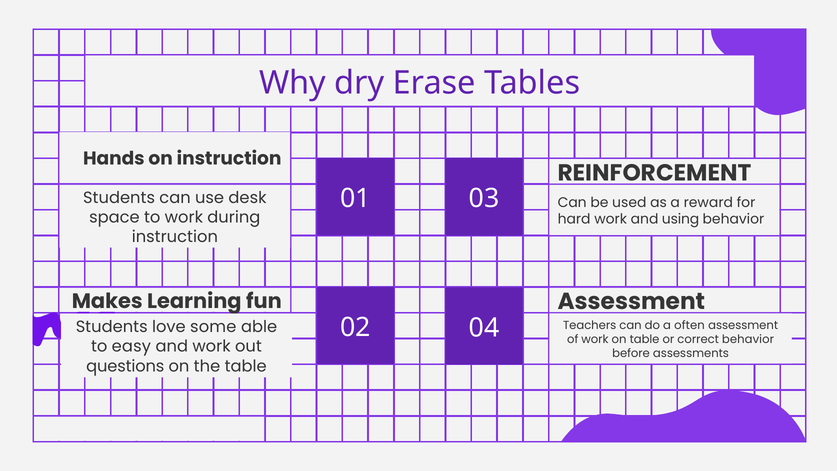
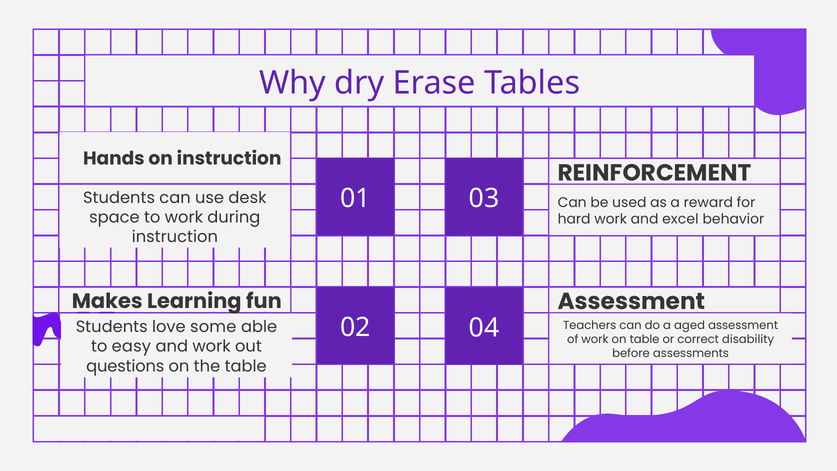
using: using -> excel (680, 219)
often: often -> aged (690, 325)
correct behavior: behavior -> disability (748, 339)
